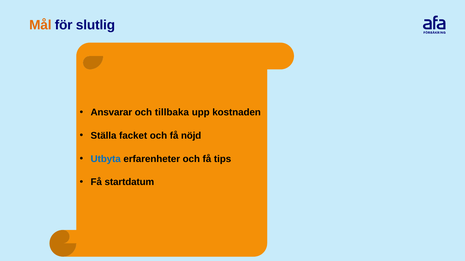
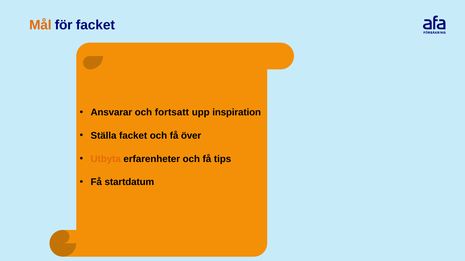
för slutlig: slutlig -> facket (95, 25)
tillbaka: tillbaka -> fortsatt (172, 113)
kostnaden: kostnaden -> inspiration (237, 113)
nöjd: nöjd -> över (191, 136)
Utbyta colour: blue -> orange (106, 159)
